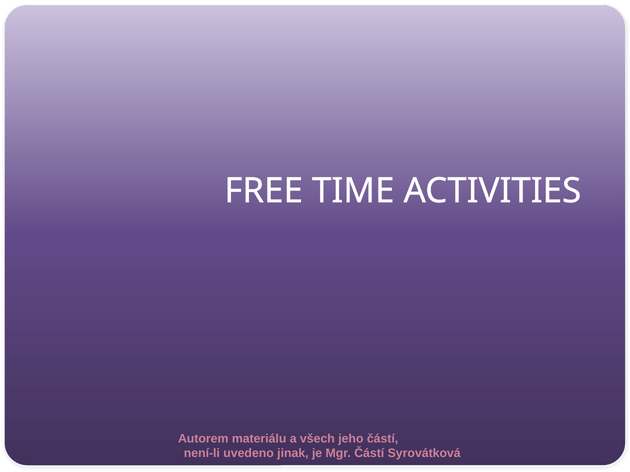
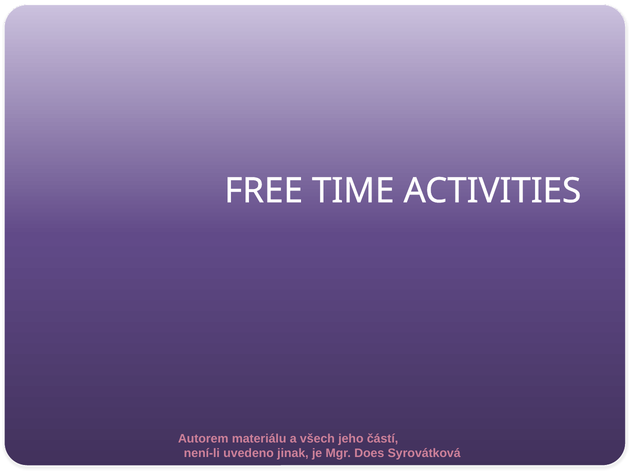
Mgr Částí: Částí -> Does (369, 454)
